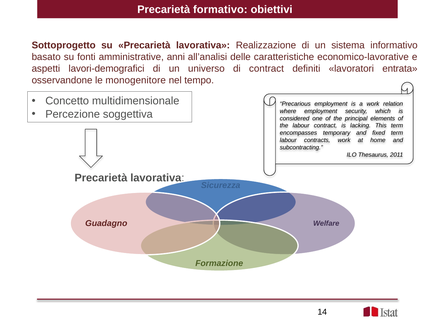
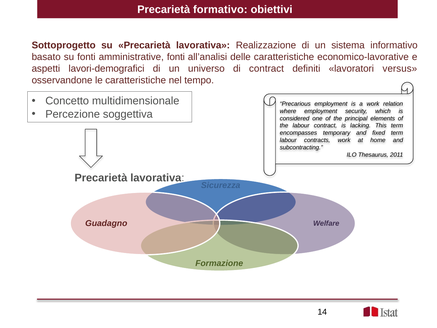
amministrative anni: anni -> fonti (176, 57)
entrata: entrata -> versus (400, 68)
le monogenitore: monogenitore -> caratteristiche (136, 80)
